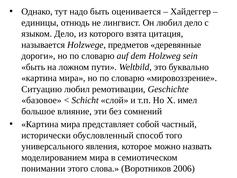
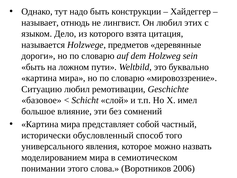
оценивается: оценивается -> конструкции (136, 12)
единицы: единицы -> называет (40, 23)
любил дело: дело -> этих (193, 23)
